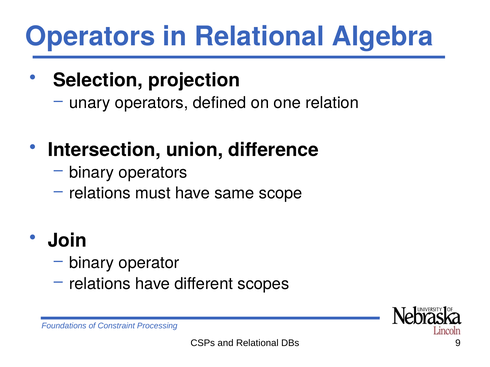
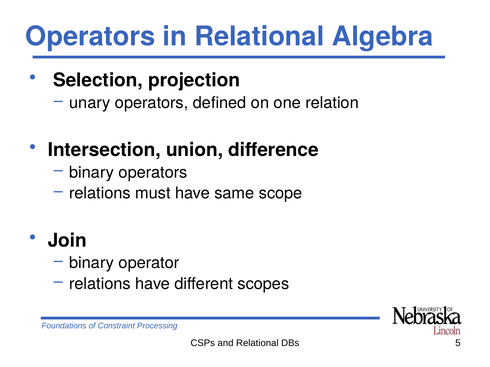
9: 9 -> 5 (458, 344)
